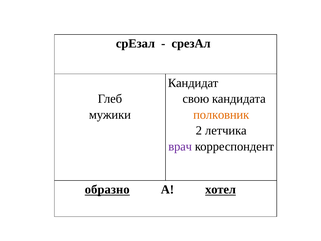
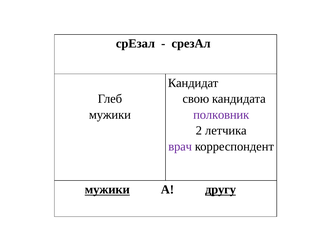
полковник colour: orange -> purple (221, 115)
образно: образно -> мужики (107, 189)
хотел: хотел -> другу (221, 189)
